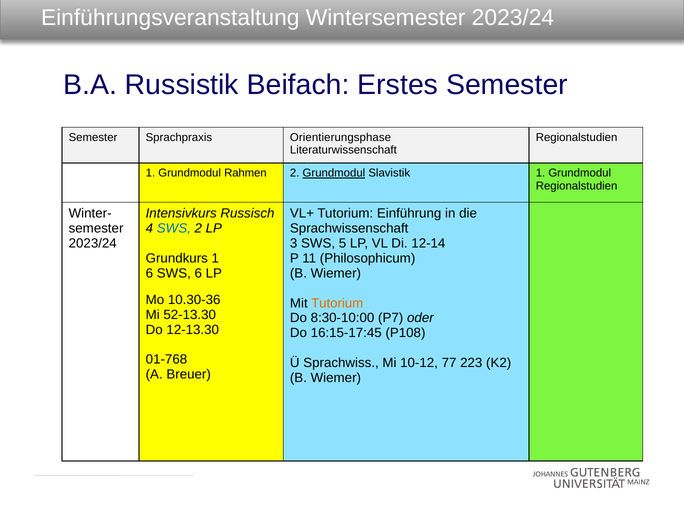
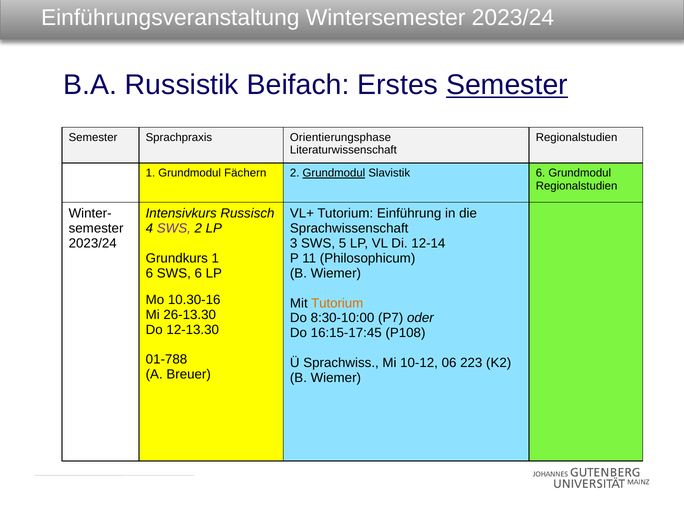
Semester underline: none -> present (507, 85)
Rahmen: Rahmen -> Fächern (245, 173)
Slavistik 1: 1 -> 6 (541, 173)
SWS colour: blue -> purple (174, 228)
10.30-36: 10.30-36 -> 10.30-16 (194, 300)
52-13.30: 52-13.30 -> 26-13.30 (190, 315)
01-768: 01-768 -> 01-788 (166, 360)
77: 77 -> 06 (449, 363)
